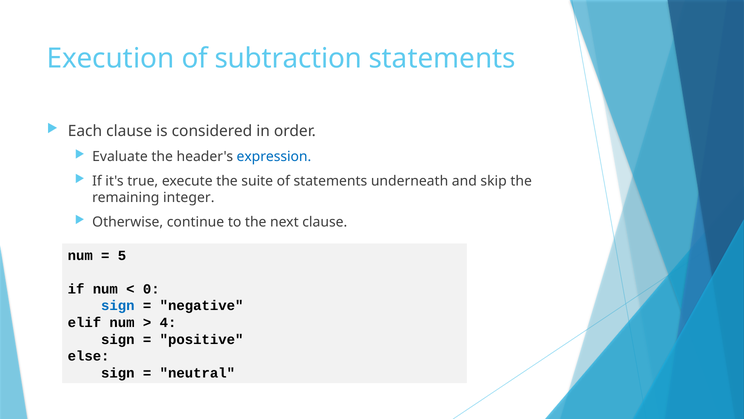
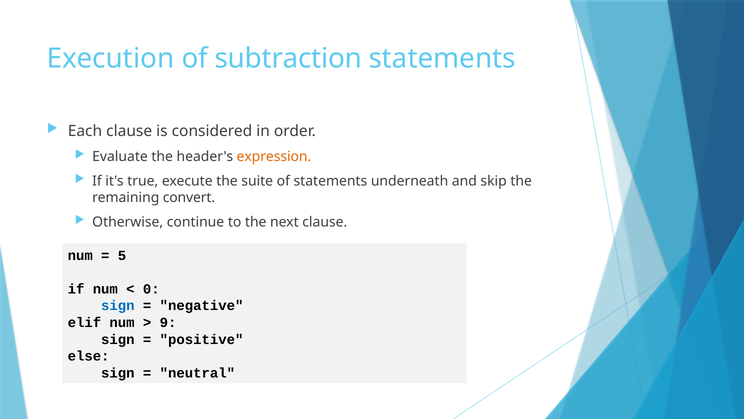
expression colour: blue -> orange (274, 156)
integer: integer -> convert (189, 198)
4: 4 -> 9 (168, 322)
